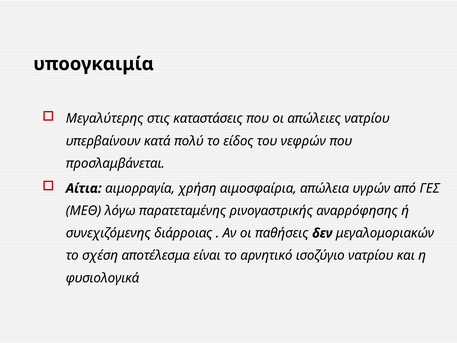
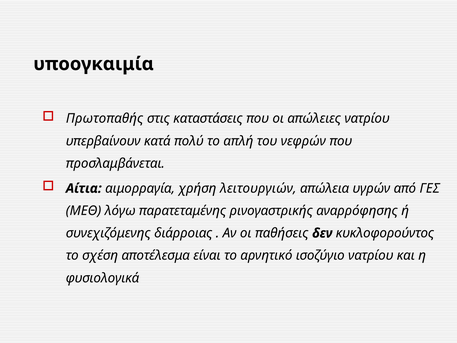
Μεγαλύτερης: Μεγαλύτερης -> Πρωτοπαθής (105, 118)
είδος: είδος -> απλή (238, 141)
αιμοσφαίρια: αιμοσφαίρια -> λειτουργιών (258, 188)
μεγαλομοριακών: μεγαλομοριακών -> κυκλοφορούντος (385, 233)
